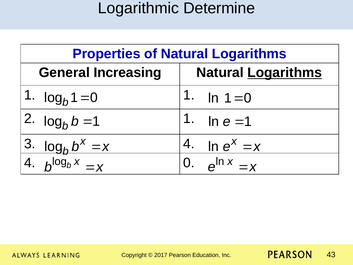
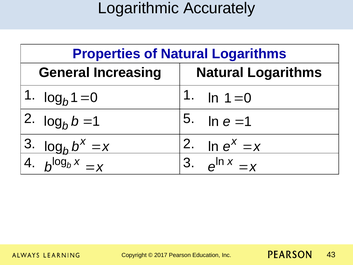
Determine: Determine -> Accurately (219, 8)
Logarithms underline: present -> none (285, 73)
2 1: 1 -> 5 (189, 118)
3 4: 4 -> 2 (189, 144)
4 0: 0 -> 3 (189, 163)
